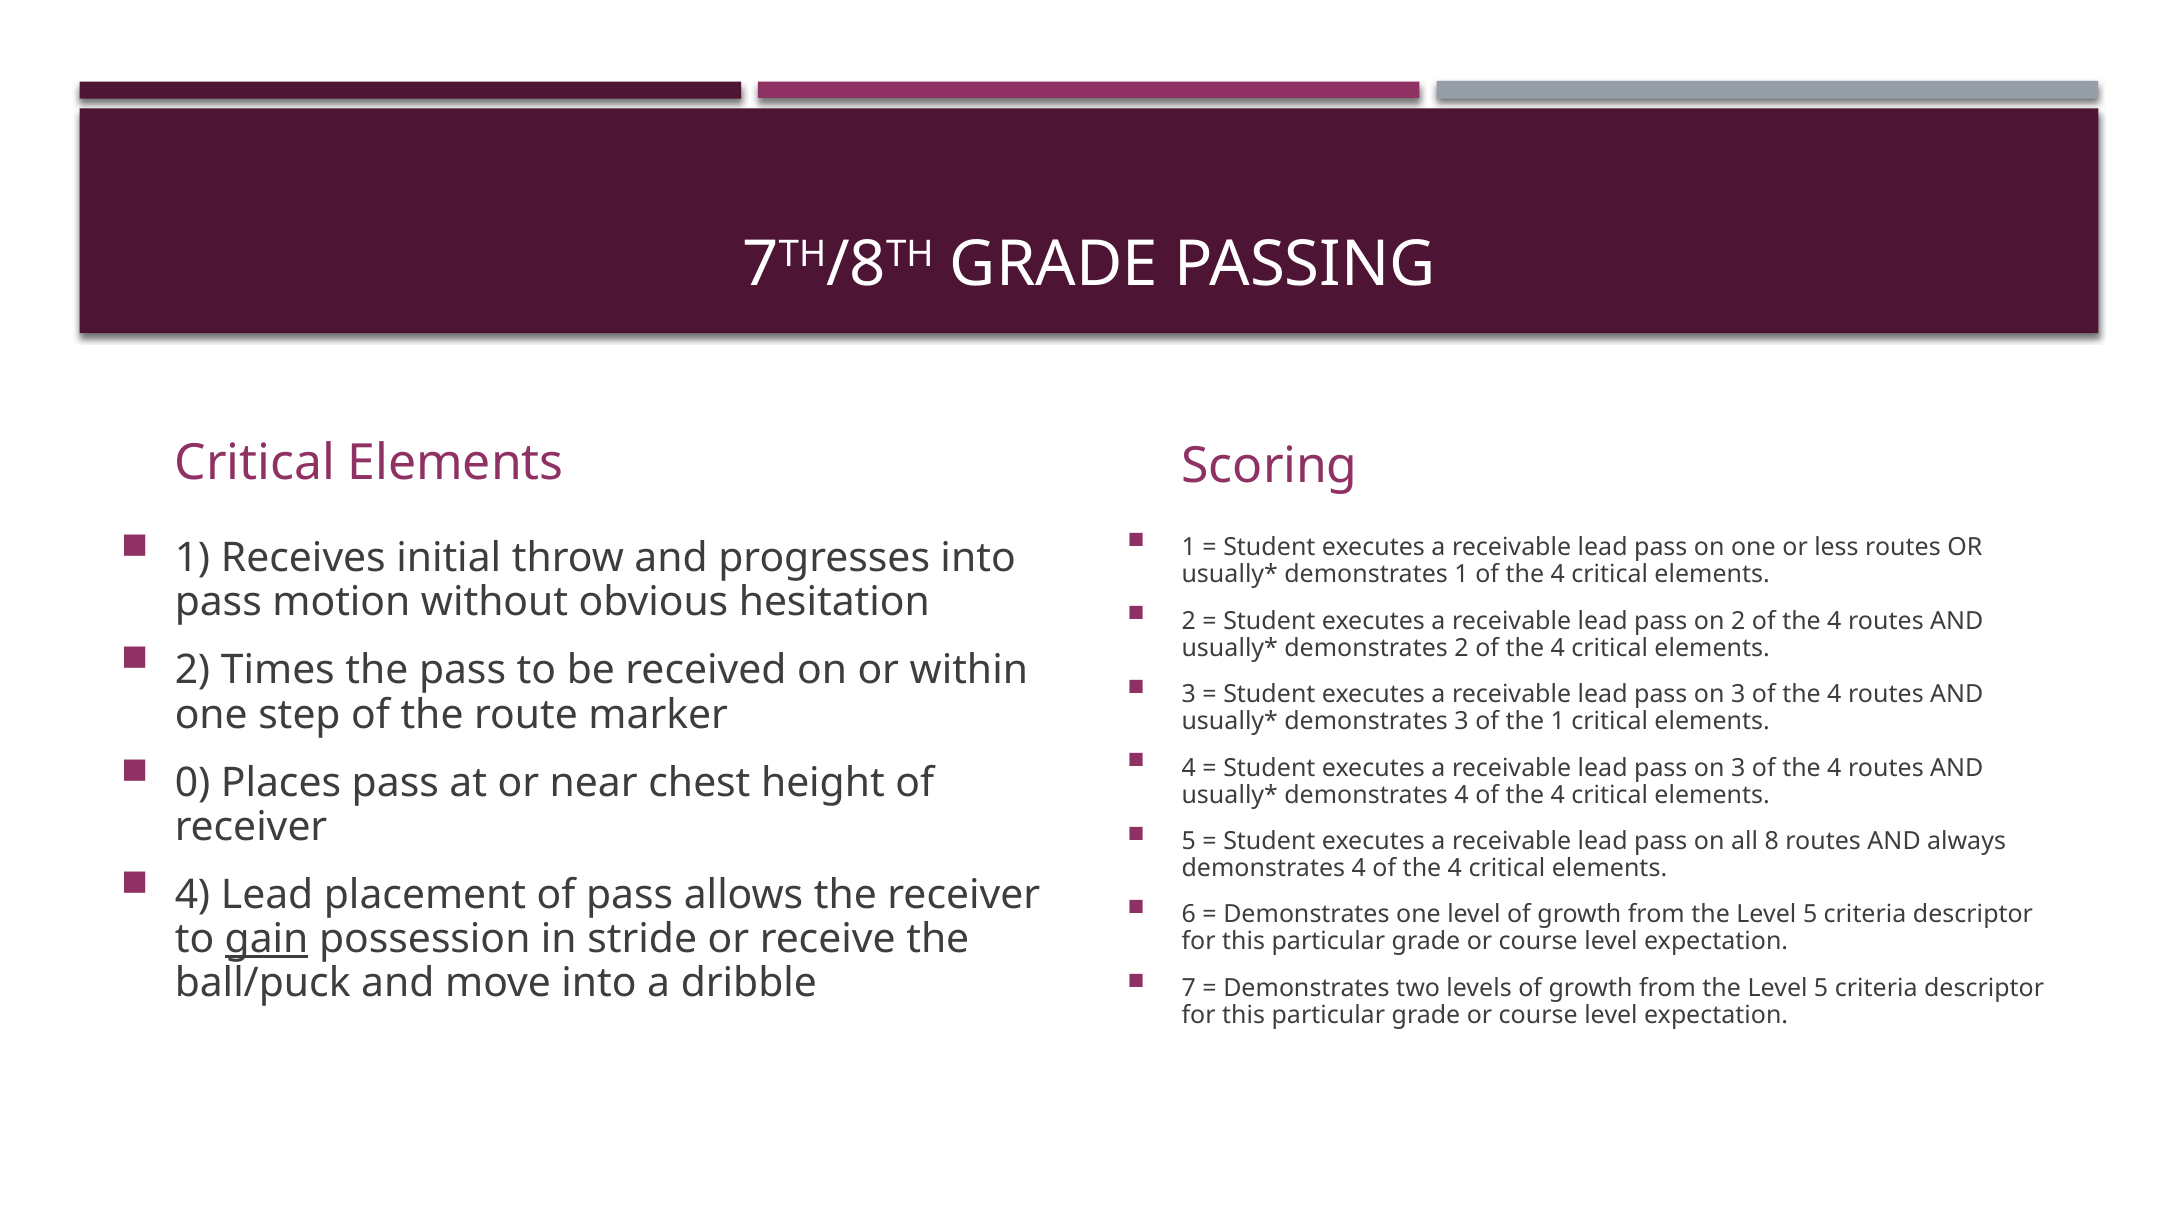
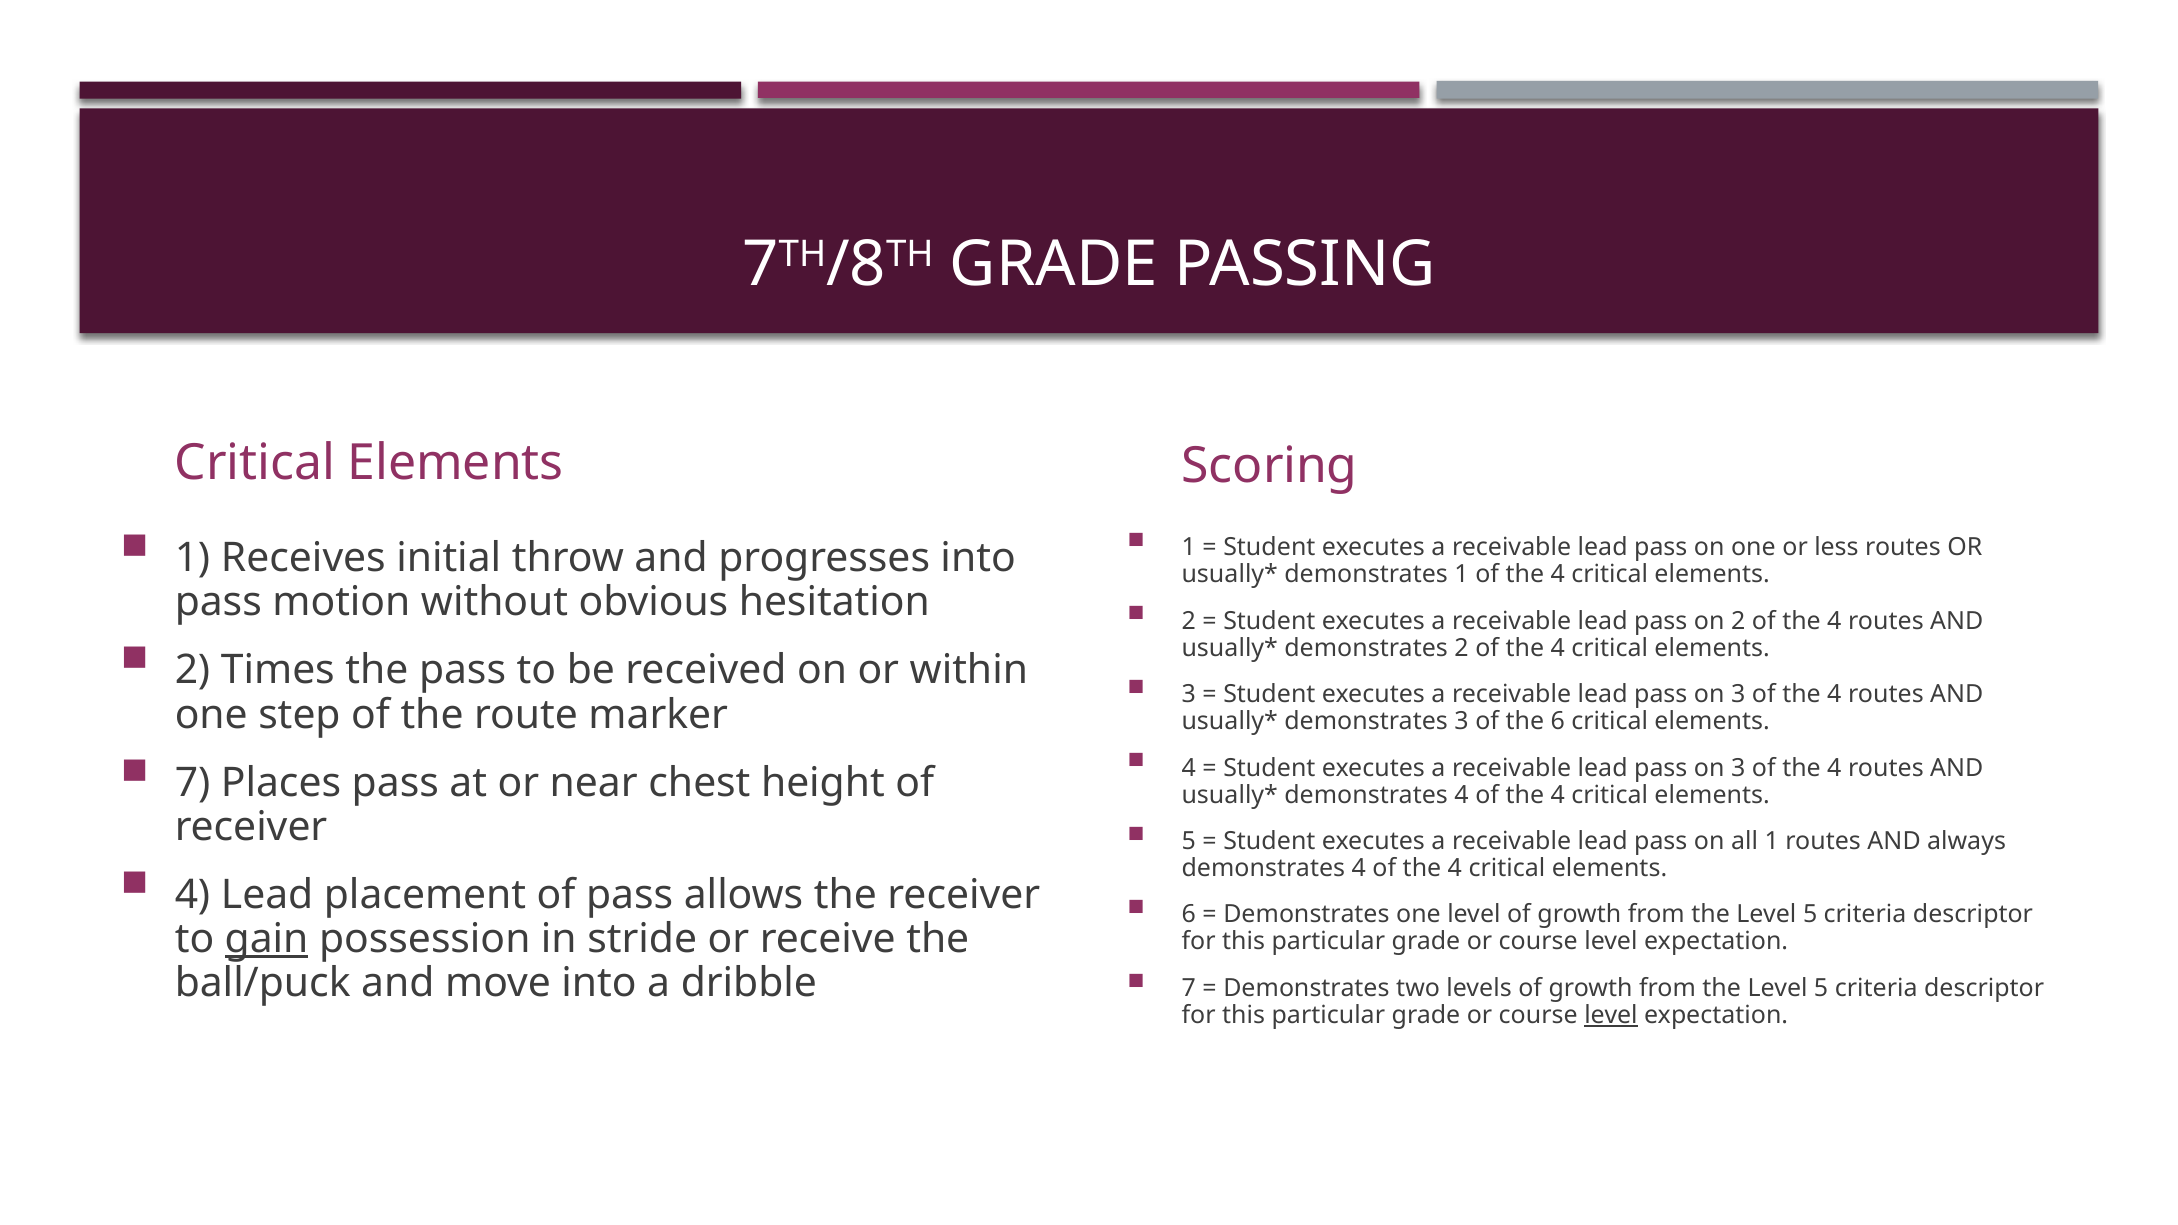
the 1: 1 -> 6 (1558, 721)
0: 0 -> 7 (193, 783)
all 8: 8 -> 1 (1772, 841)
level underline: none -> present (1611, 1015)
